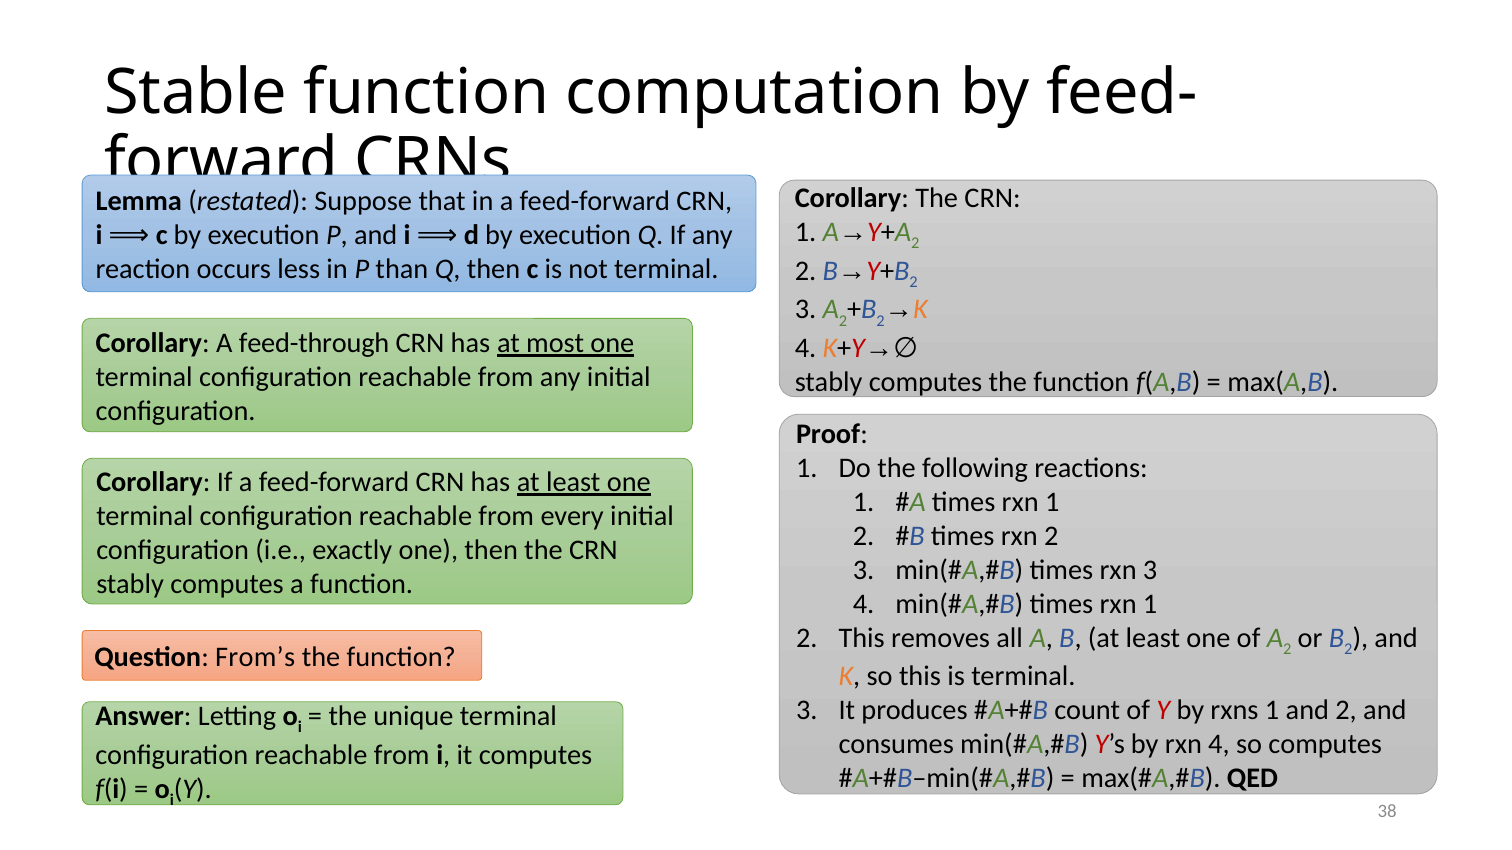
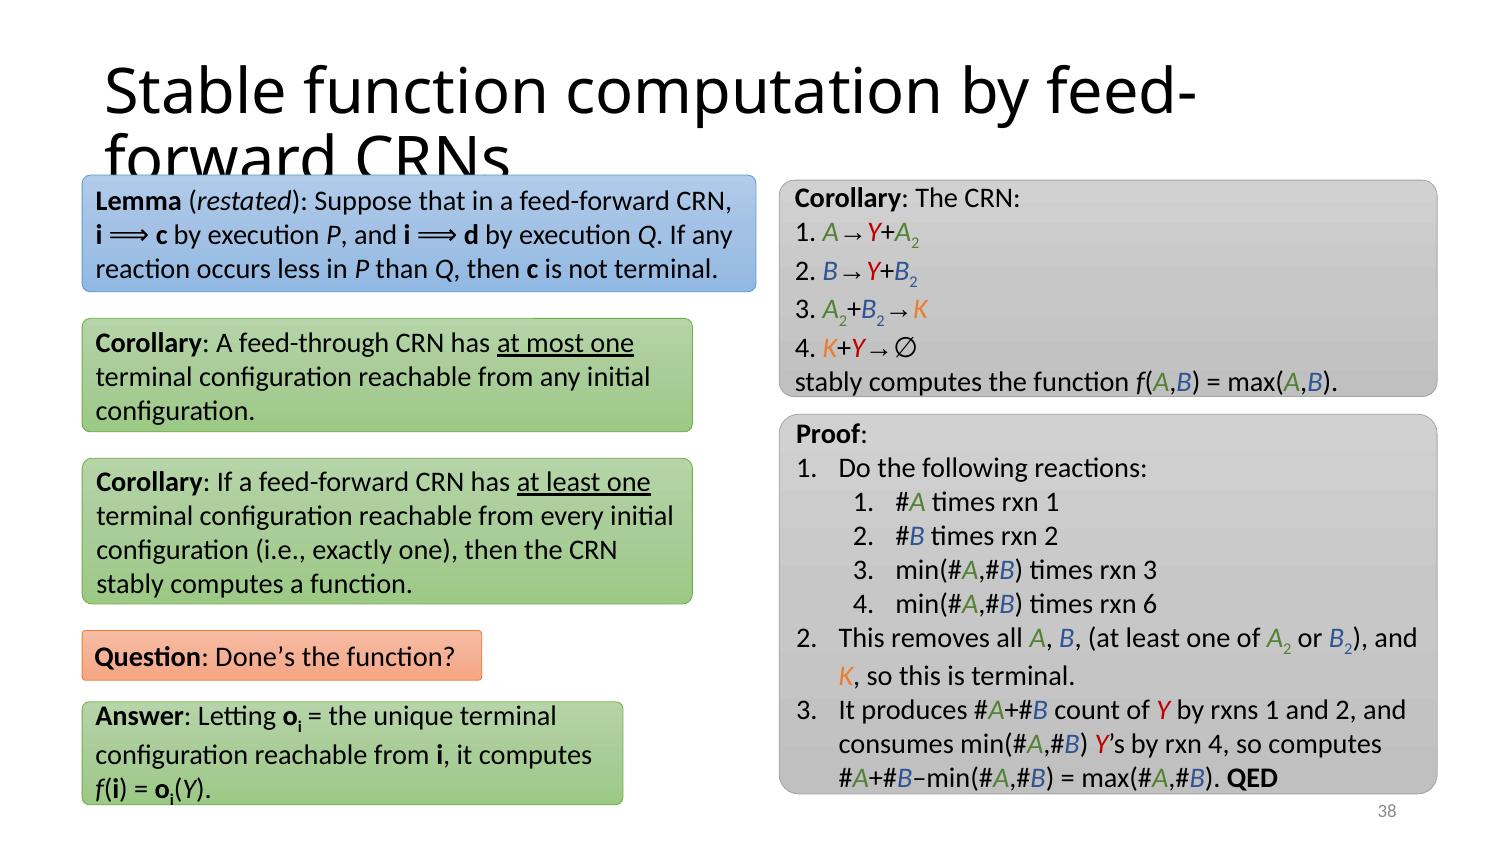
1: 1 -> 6 (1150, 604)
From’s: From’s -> Done’s (255, 658)
